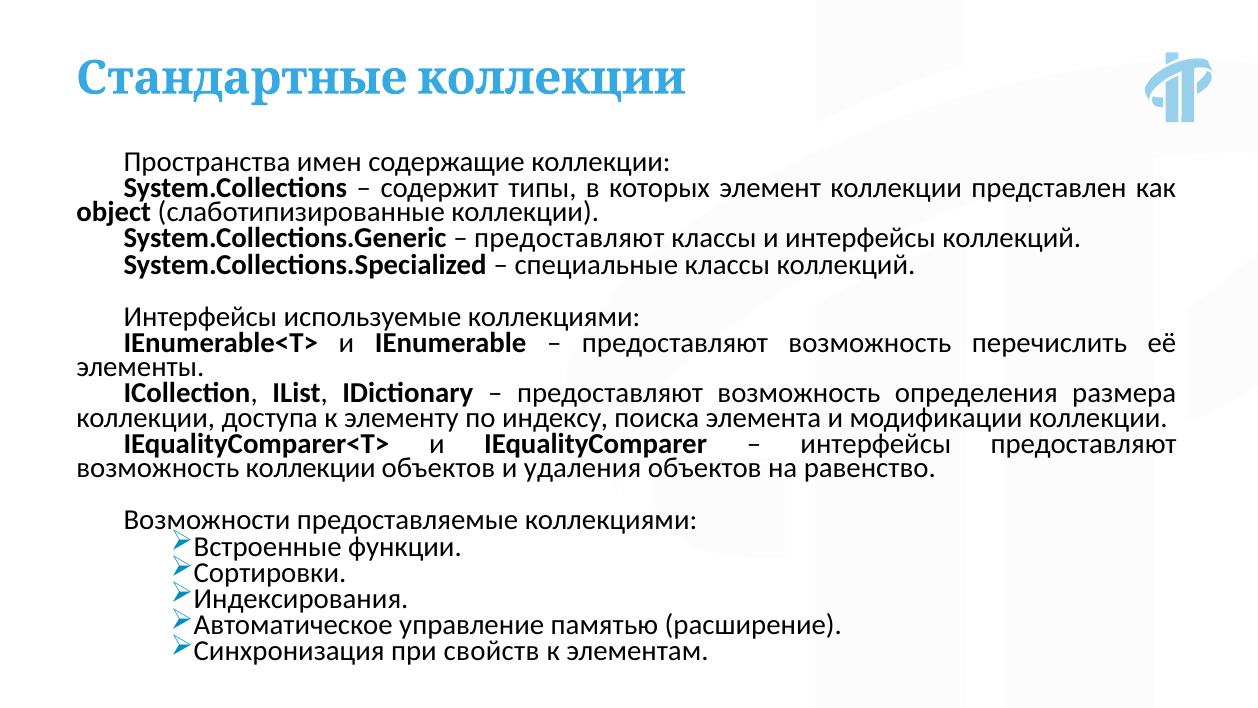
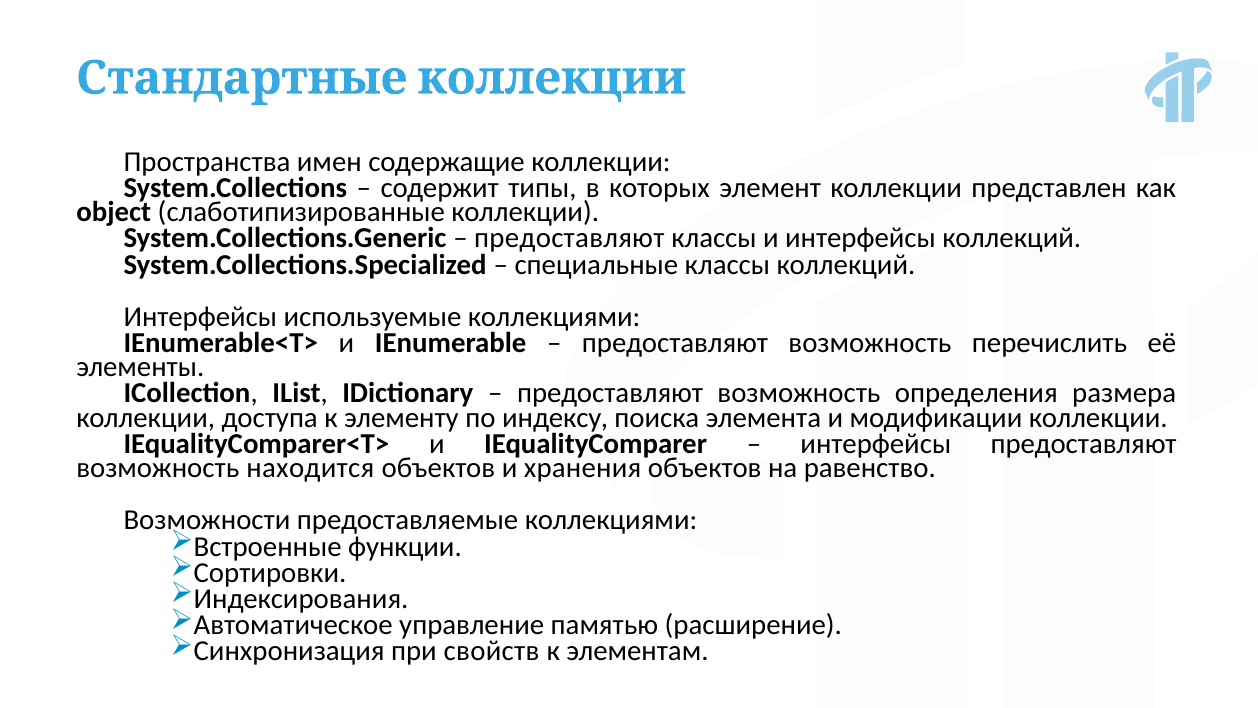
возможность коллекции: коллекции -> находится (310, 468)
удаления: удаления -> хранения (583, 468)
